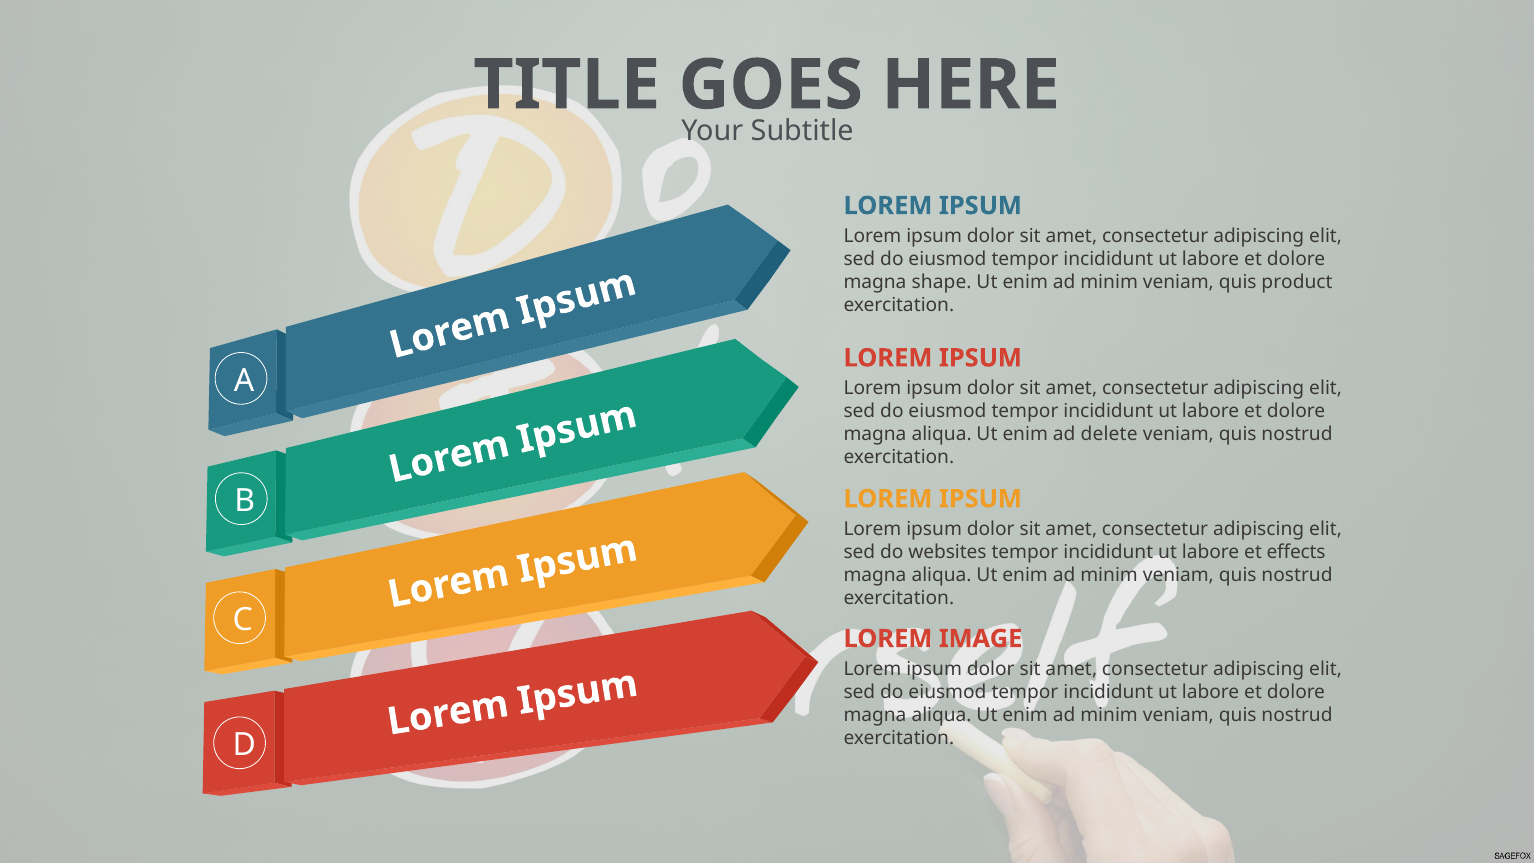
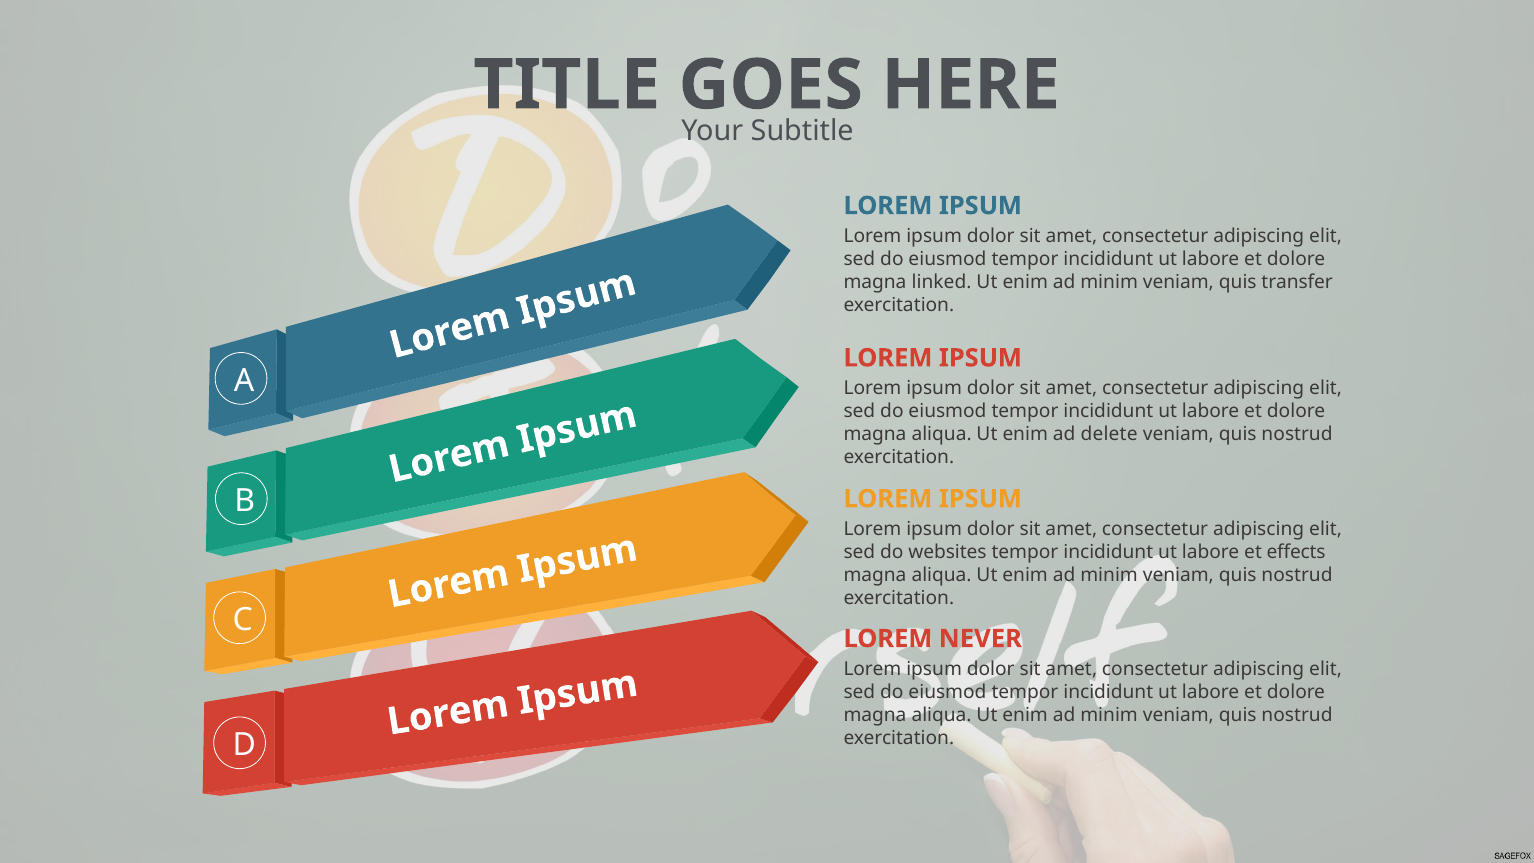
shape: shape -> linked (942, 282)
product: product -> transfer (1297, 282)
IMAGE: IMAGE -> NEVER (980, 639)
